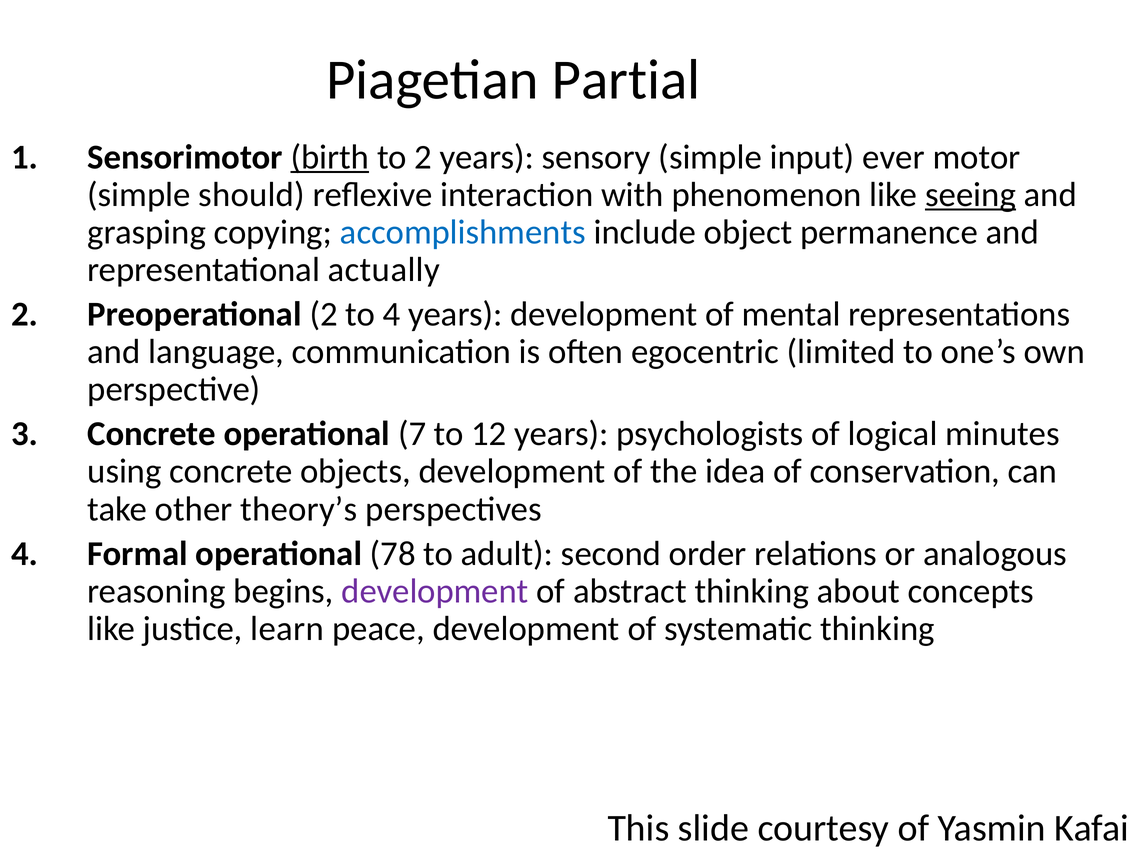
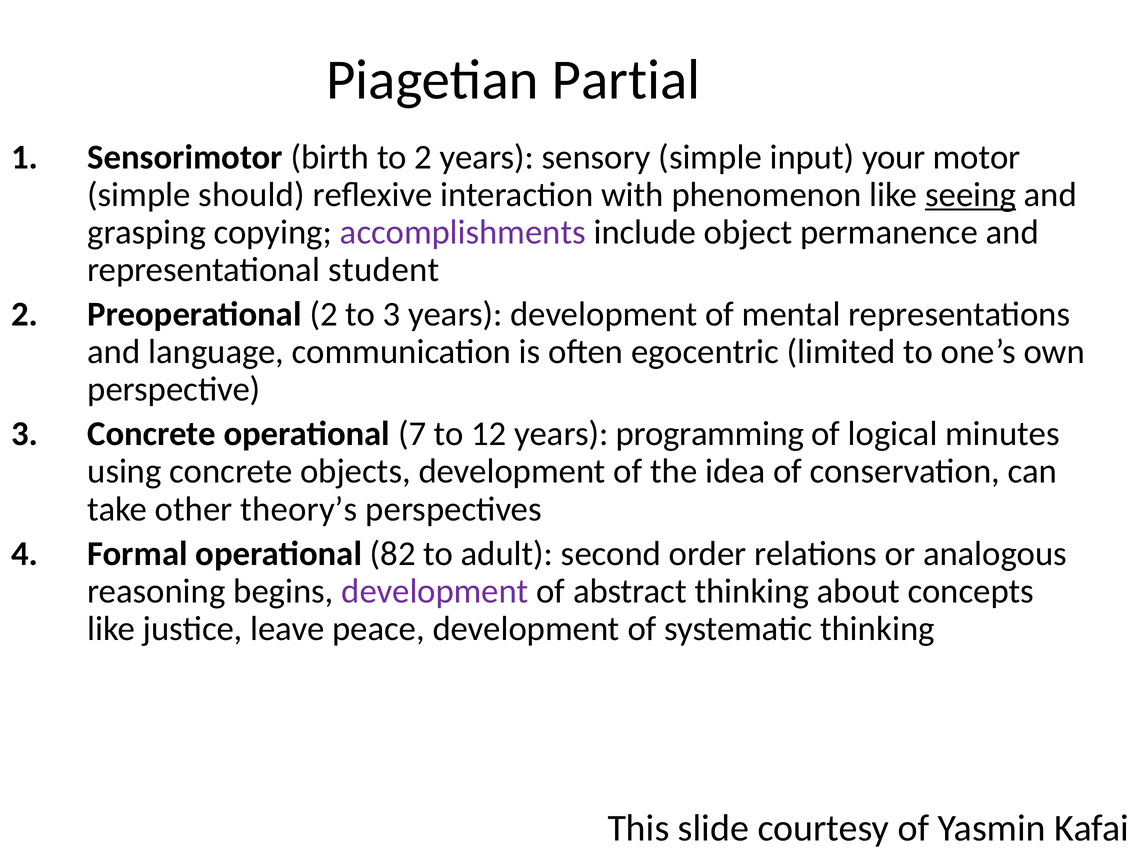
birth underline: present -> none (330, 157)
ever: ever -> your (894, 157)
accomplishments colour: blue -> purple (463, 232)
actually: actually -> student (384, 270)
to 4: 4 -> 3 (392, 314)
psychologists: psychologists -> programming (710, 434)
78: 78 -> 82 (393, 554)
learn: learn -> leave (287, 629)
